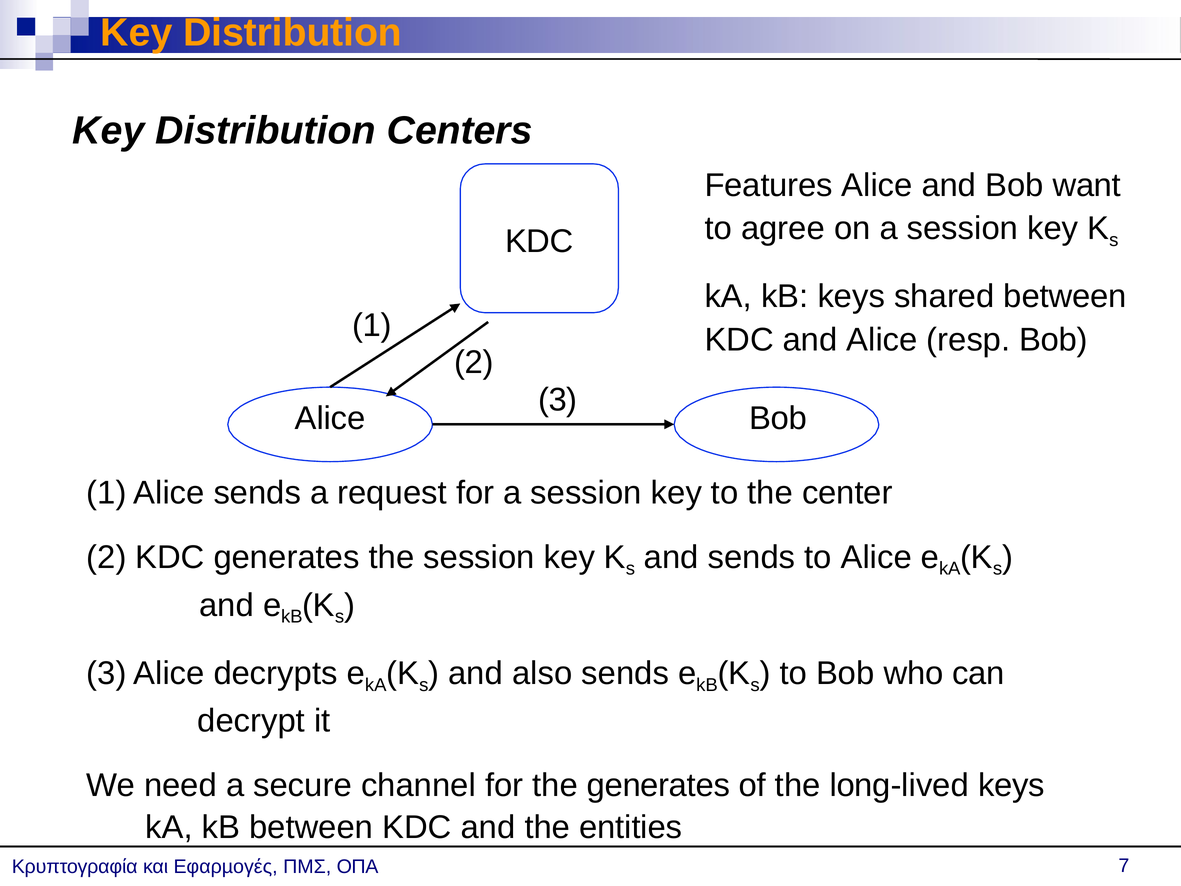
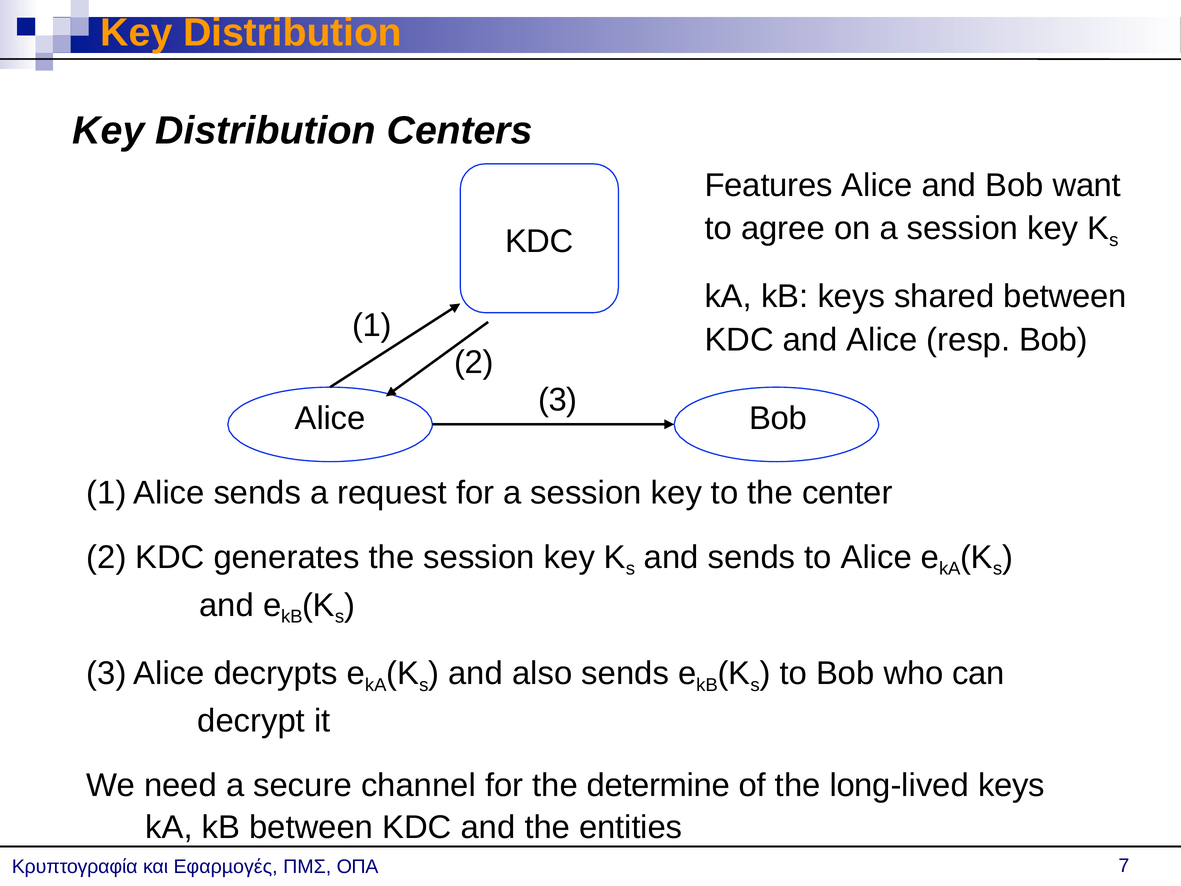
the generates: generates -> determine (658, 785)
